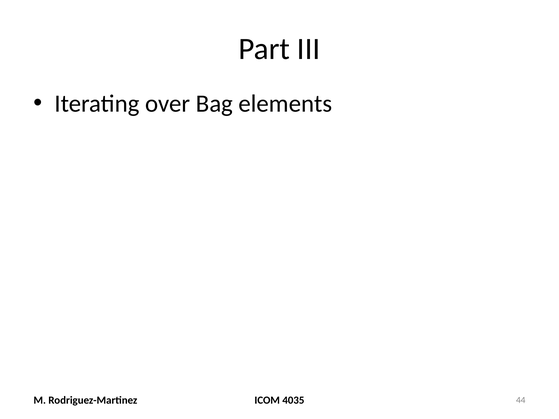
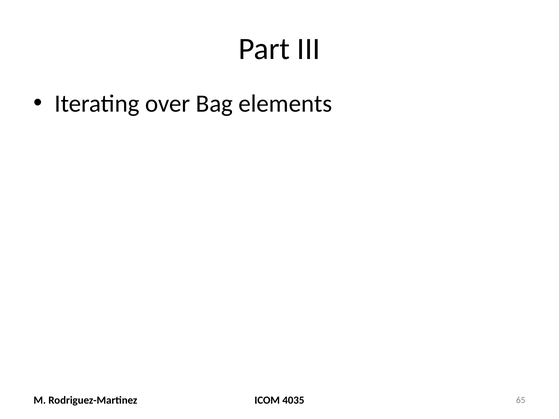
44: 44 -> 65 (521, 400)
